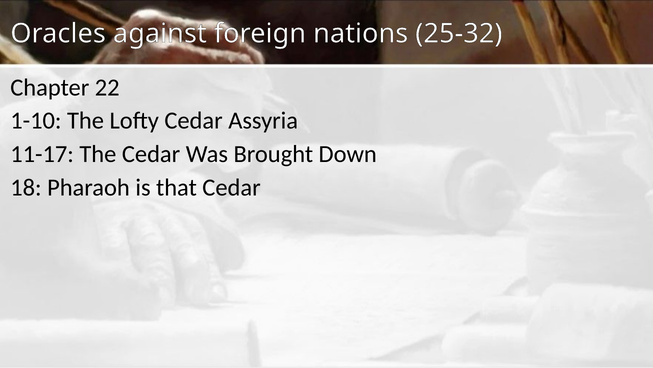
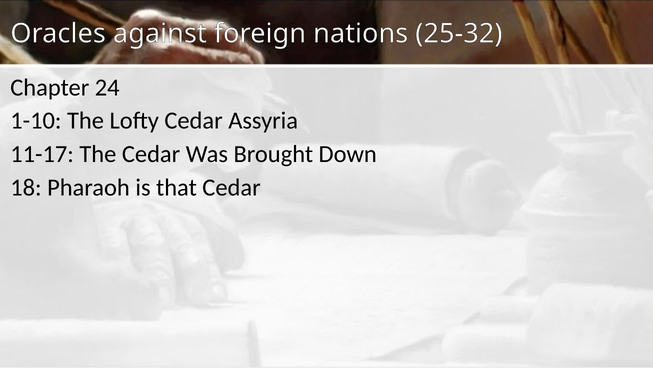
22: 22 -> 24 (107, 87)
